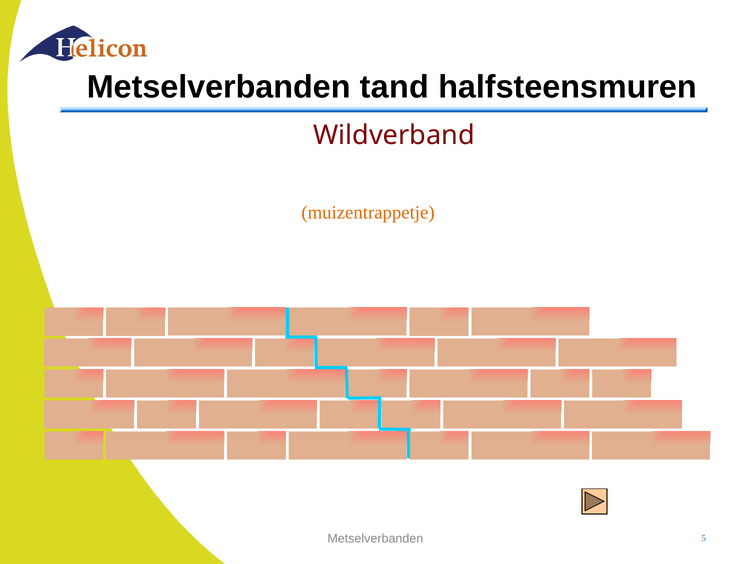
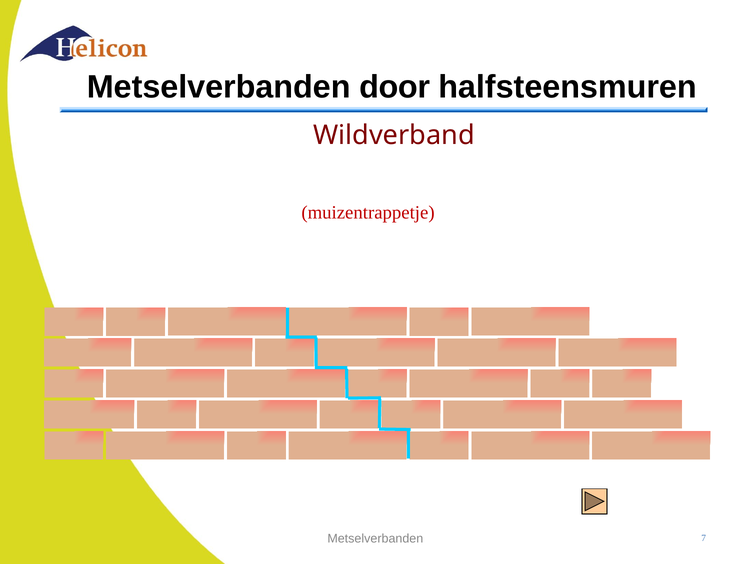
Metselverbanden tand: tand -> door (395, 87)
muizentrappetje colour: orange -> red (368, 212)
5: 5 -> 7 (704, 538)
